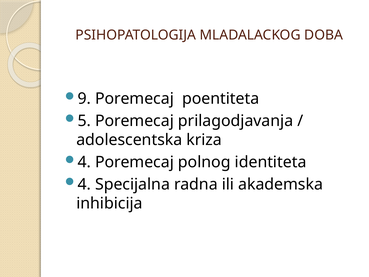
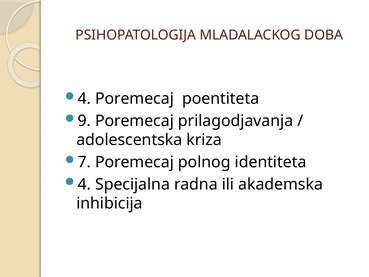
9: 9 -> 4 (84, 99)
5: 5 -> 9 (84, 121)
4: 4 -> 7 (84, 162)
